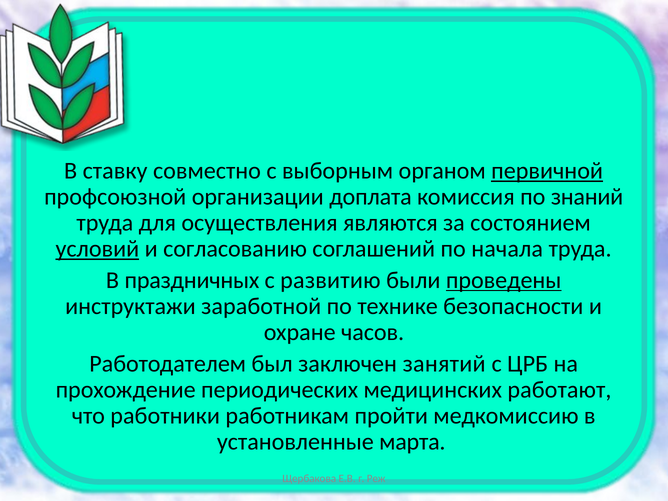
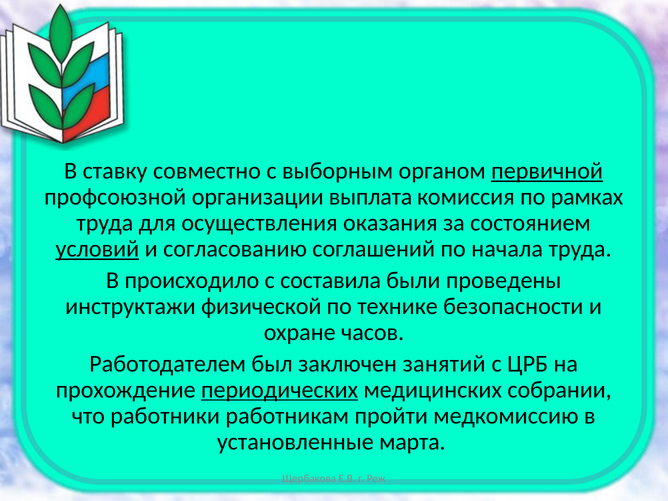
доплата: доплата -> выплата (371, 197)
знаний: знаний -> рамках (587, 197)
являются: являются -> оказания (390, 223)
праздничных: праздничных -> происходило (192, 280)
развитию: развитию -> составила (331, 280)
проведены underline: present -> none (504, 280)
заработной: заработной -> физической (261, 306)
периодических underline: none -> present (280, 390)
работают: работают -> собрании (560, 390)
